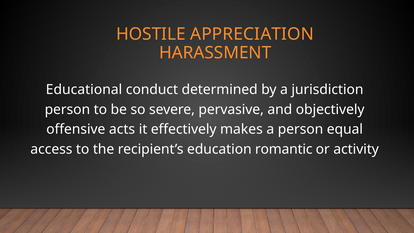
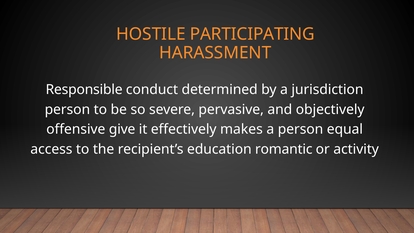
APPRECIATION: APPRECIATION -> PARTICIPATING (252, 34)
Educational: Educational -> Responsible (84, 90)
acts: acts -> give (122, 129)
